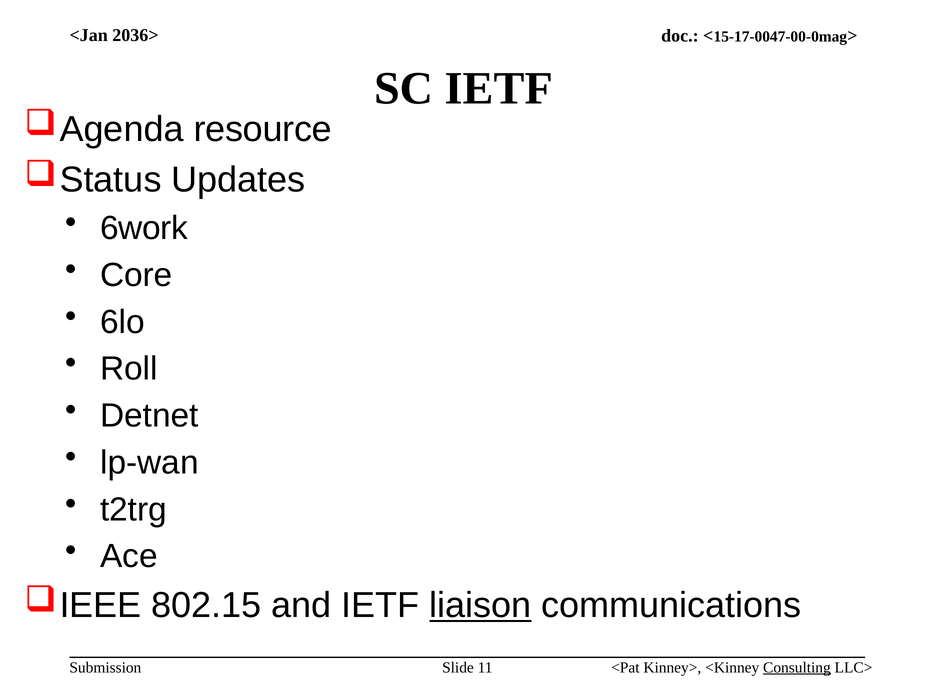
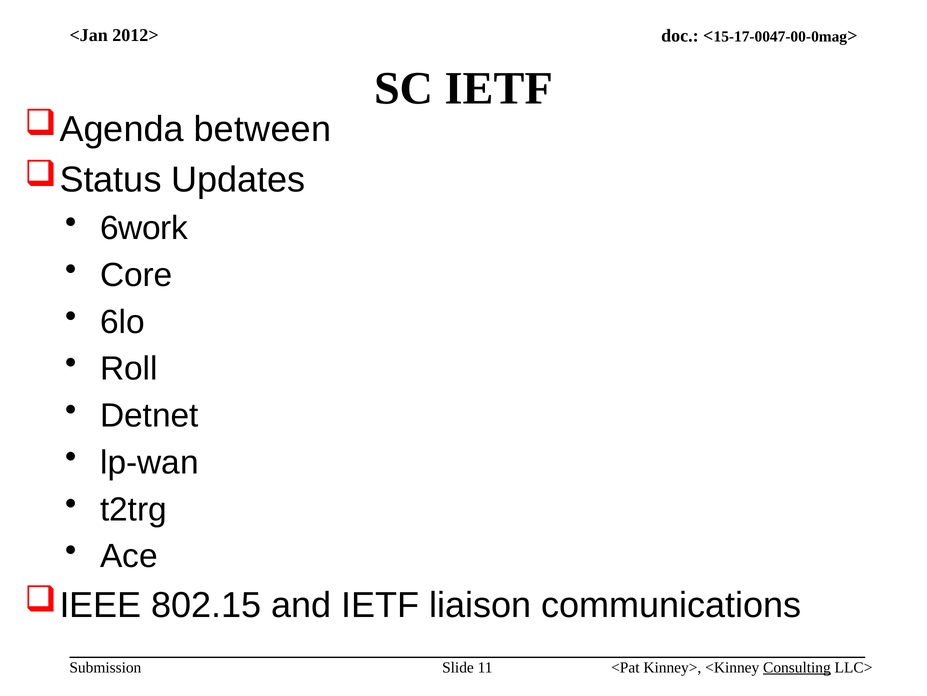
2036>: 2036> -> 2012> (135, 35)
resource: resource -> between (262, 129)
liaison underline: present -> none (480, 605)
